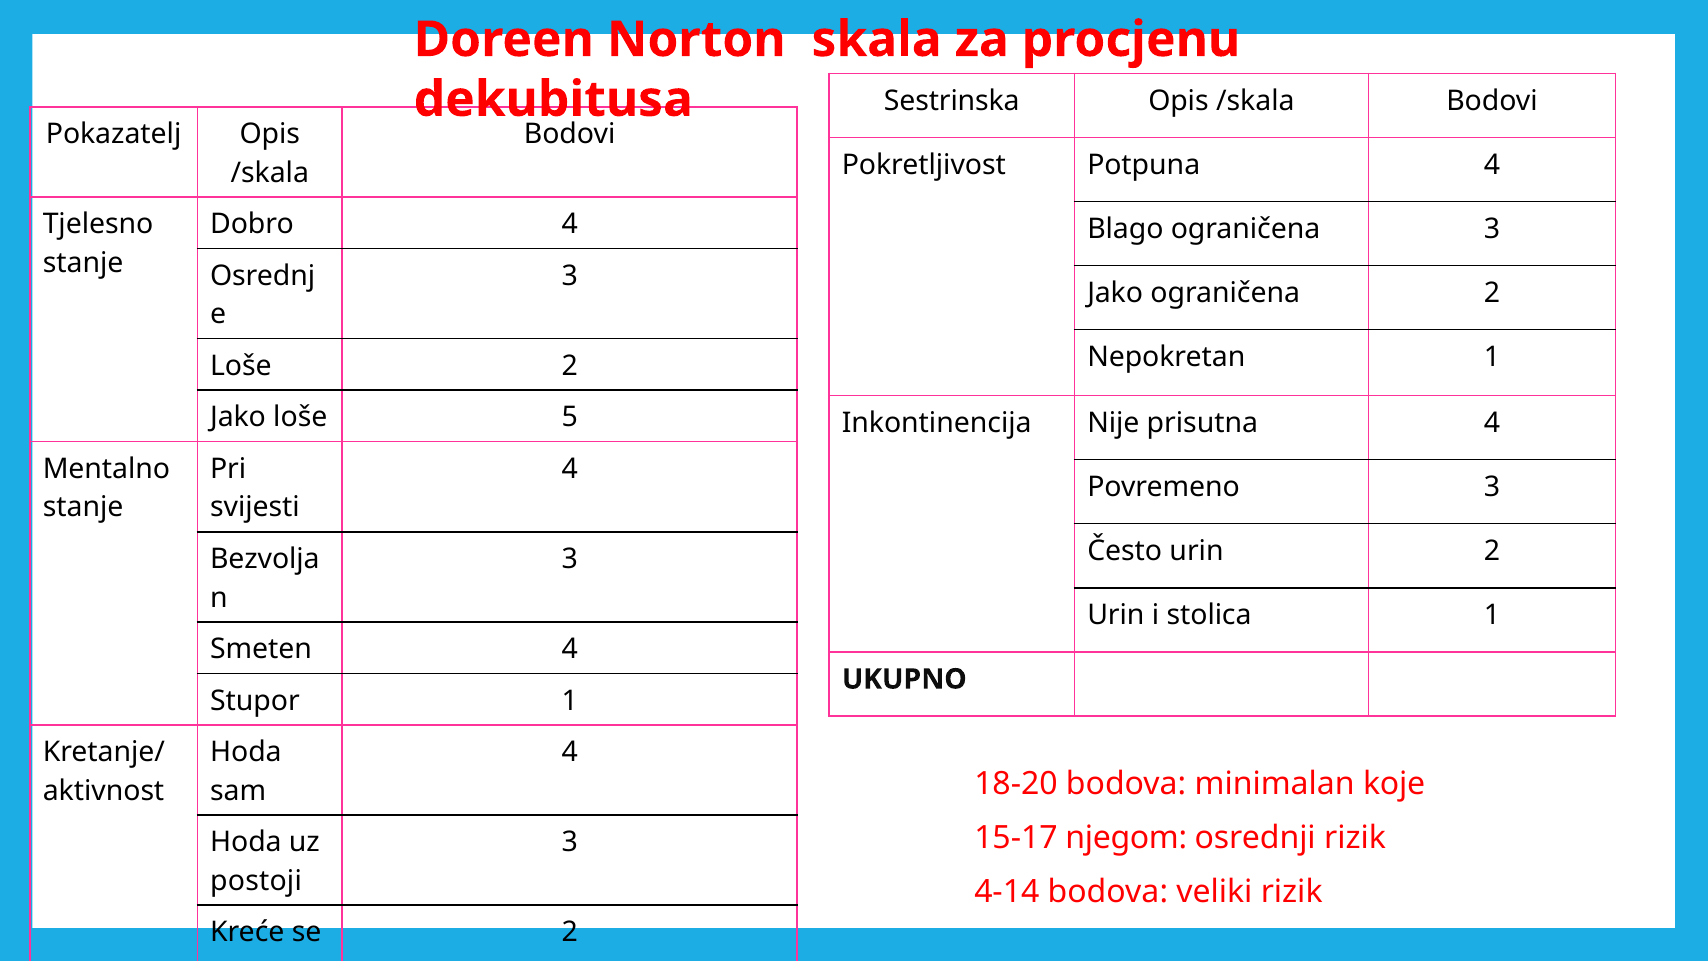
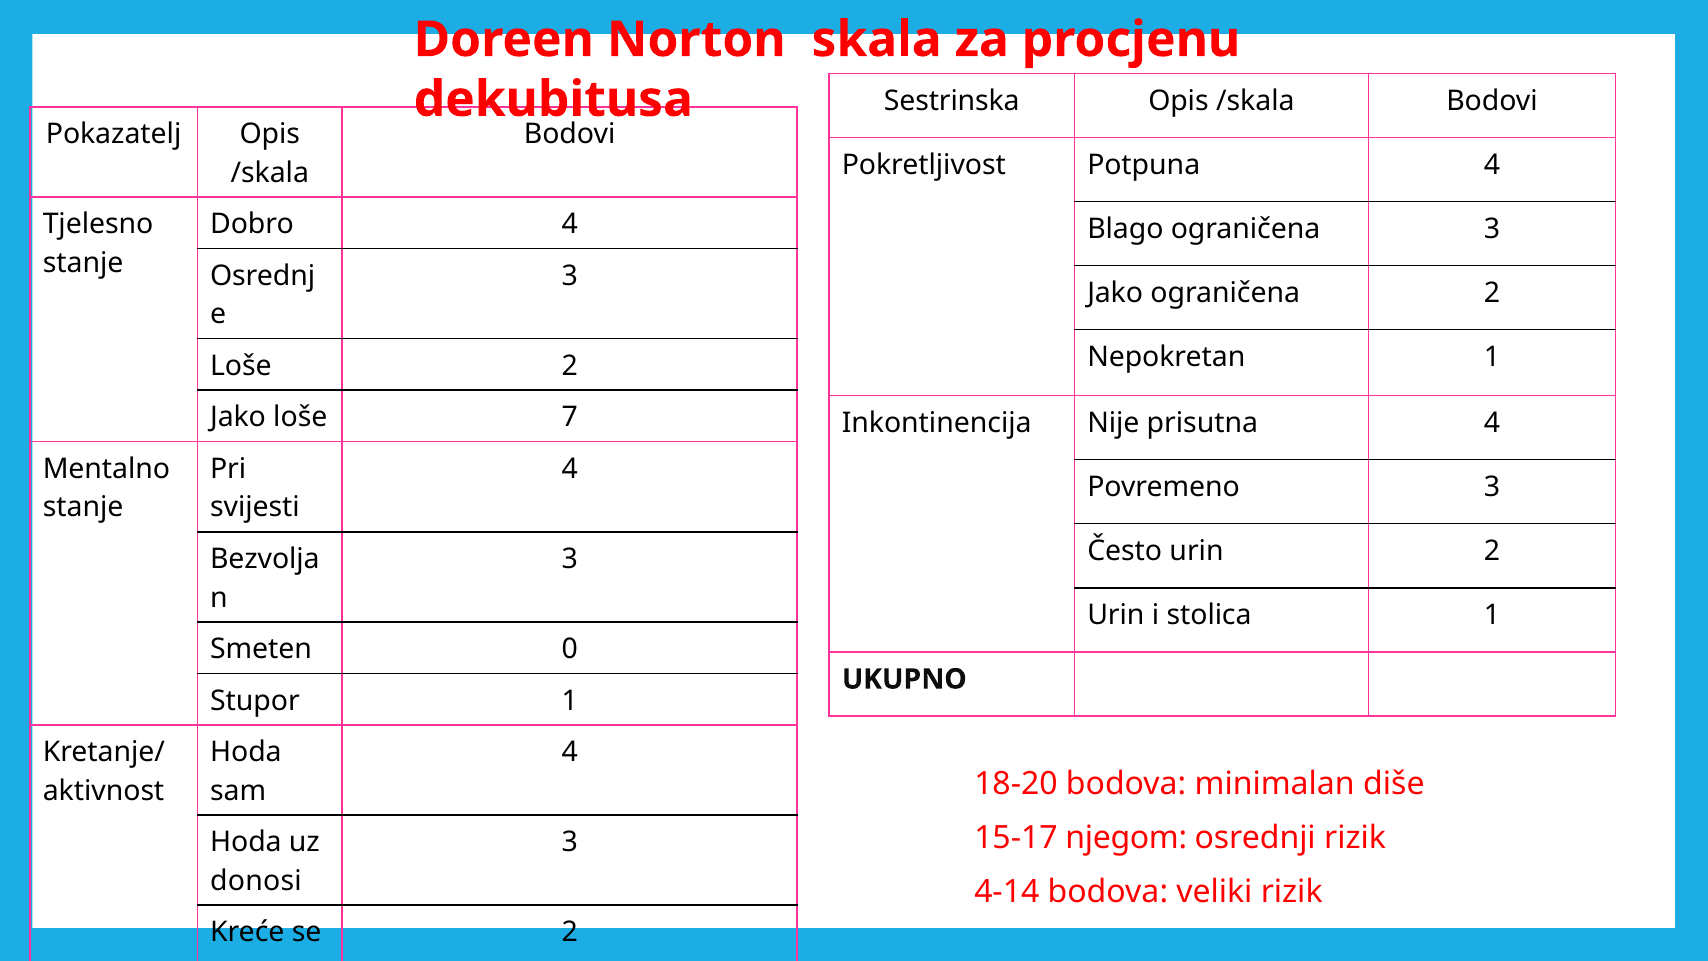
5: 5 -> 7 (570, 417)
Smeten 4: 4 -> 0 (570, 649)
koje: koje -> diše (1394, 784)
postoji: postoji -> donosi (256, 881)
